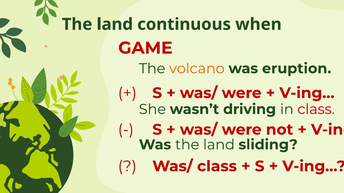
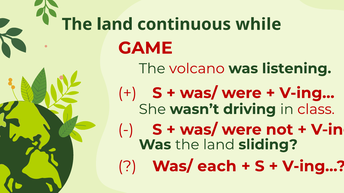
when: when -> while (258, 24)
volcano colour: orange -> red (197, 69)
eruption: eruption -> listening (297, 69)
Was/ class: class -> each (217, 167)
